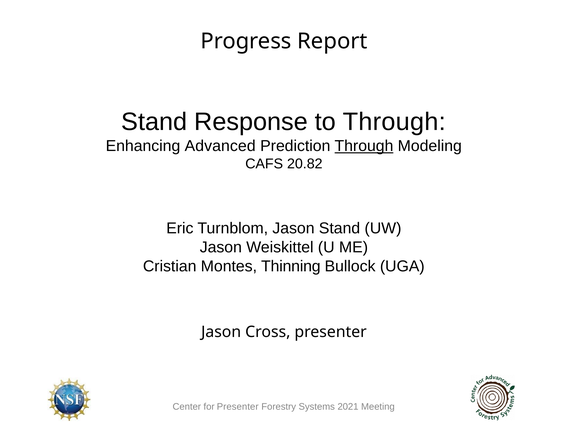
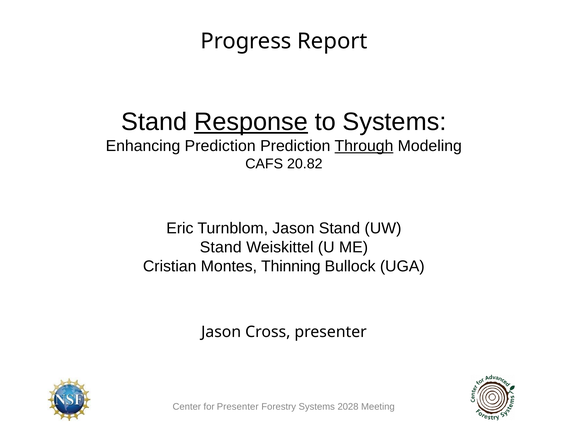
Response underline: none -> present (251, 122)
to Through: Through -> Systems (394, 122)
Enhancing Advanced: Advanced -> Prediction (220, 146)
Jason: Jason -> Stand (221, 247)
2021: 2021 -> 2028 (348, 407)
